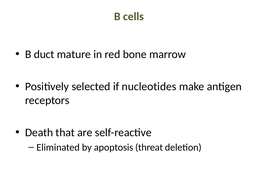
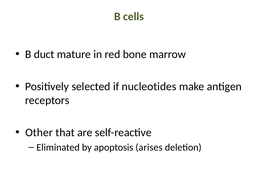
Death: Death -> Other (39, 132)
threat: threat -> arises (149, 147)
